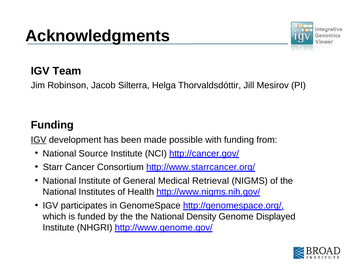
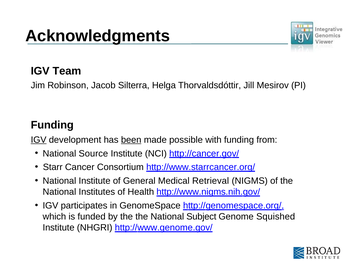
been underline: none -> present (131, 140)
Density: Density -> Subject (201, 216)
Displayed: Displayed -> Squished (276, 216)
